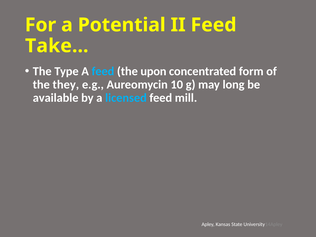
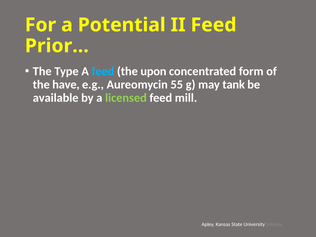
Take…: Take… -> Prior… (57, 46)
they: they -> have (66, 85)
10: 10 -> 55 (177, 85)
long: long -> tank (234, 85)
licensed colour: light blue -> light green (126, 98)
